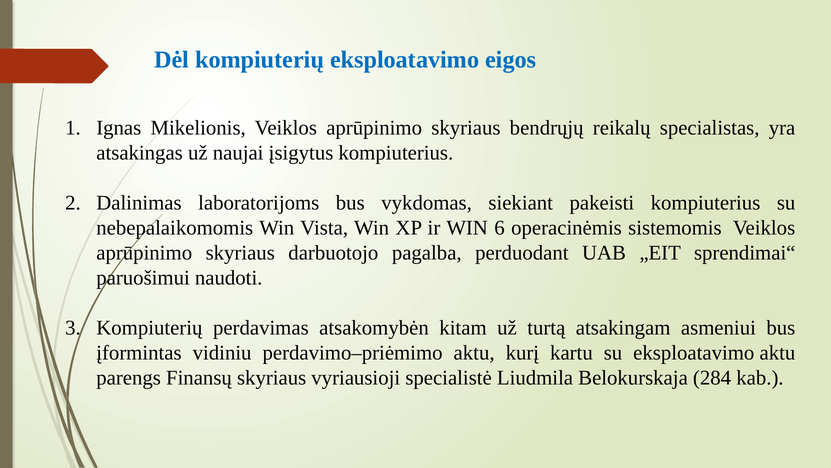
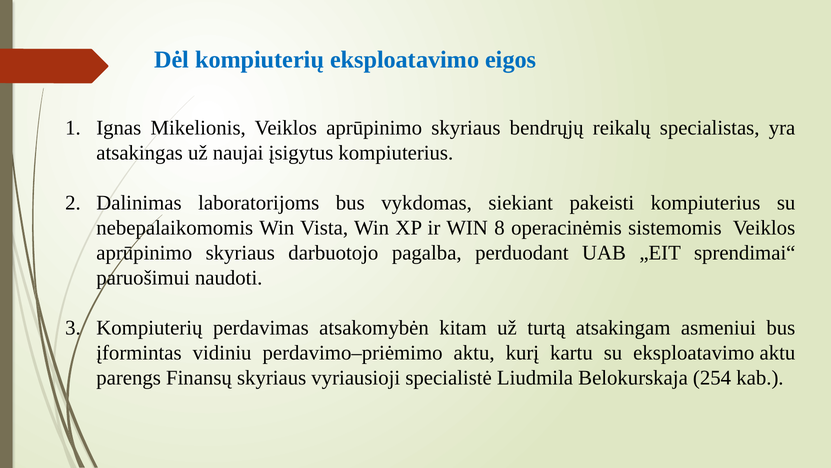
6: 6 -> 8 (500, 228)
284: 284 -> 254 (712, 377)
